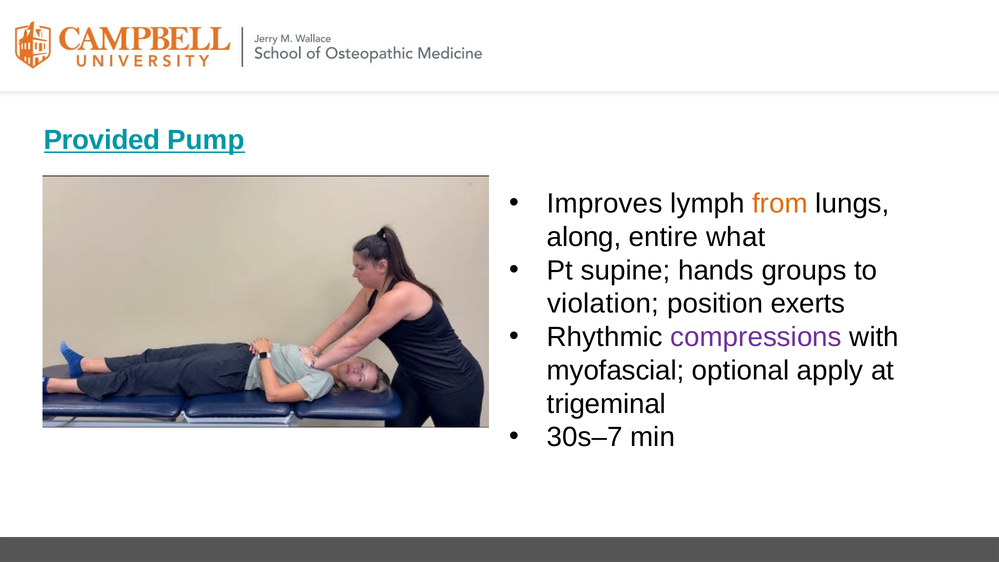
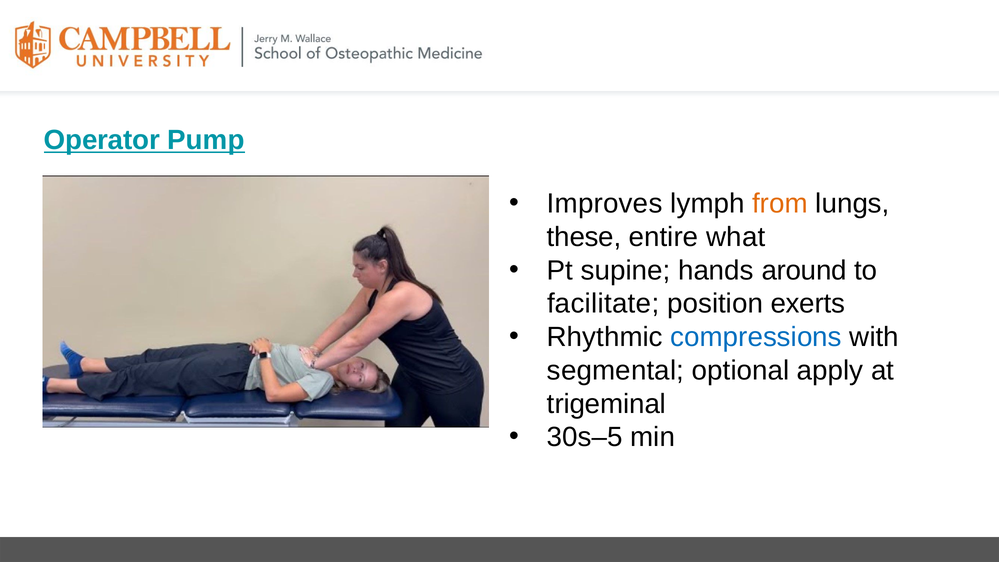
Provided: Provided -> Operator (102, 140)
along: along -> these (584, 237)
groups: groups -> around (804, 270)
violation: violation -> facilitate (603, 304)
compressions colour: purple -> blue (756, 337)
myofascial: myofascial -> segmental (616, 370)
30s–7: 30s–7 -> 30s–5 (585, 437)
